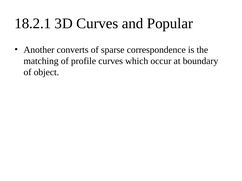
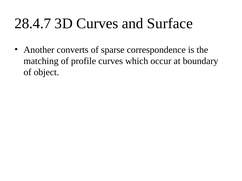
18.2.1: 18.2.1 -> 28.4.7 (33, 23)
Popular: Popular -> Surface (170, 23)
